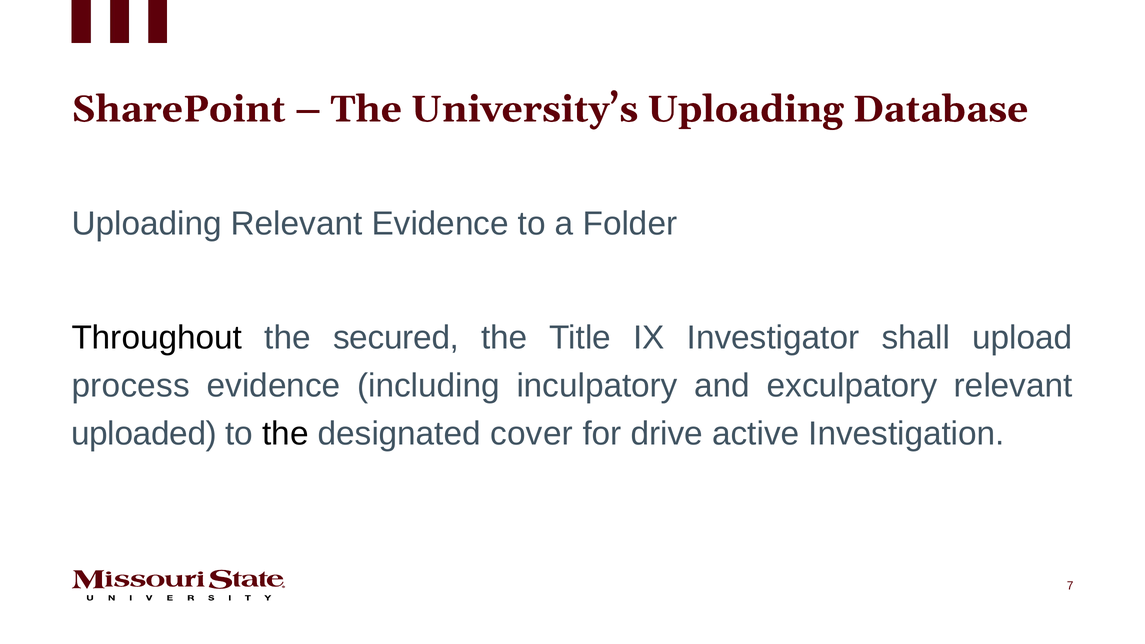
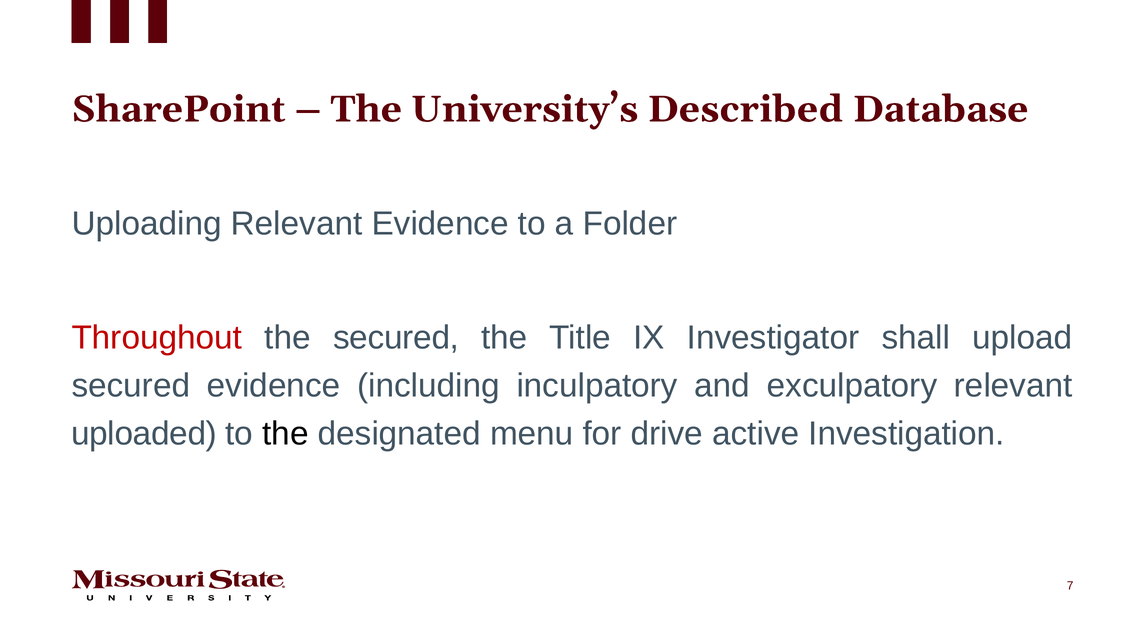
University’s Uploading: Uploading -> Described (745, 109)
Throughout colour: black -> red (157, 338)
process: process -> secured (131, 386)
cover: cover -> menu (532, 434)
